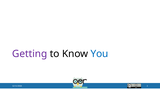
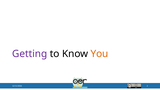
You colour: blue -> orange (99, 54)
